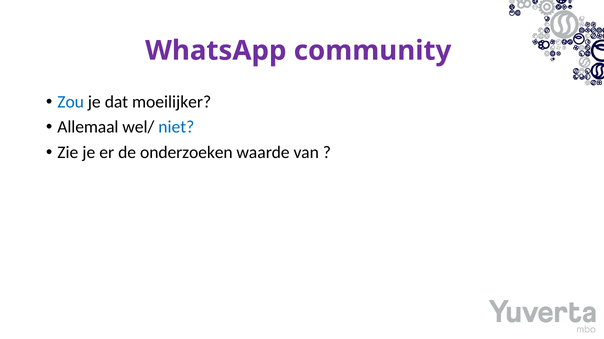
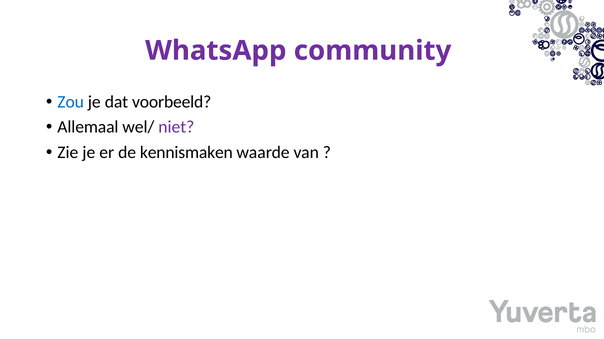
moeilijker: moeilijker -> voorbeeld (172, 102)
niet colour: blue -> purple (176, 127)
onderzoeken: onderzoeken -> kennismaken (186, 153)
